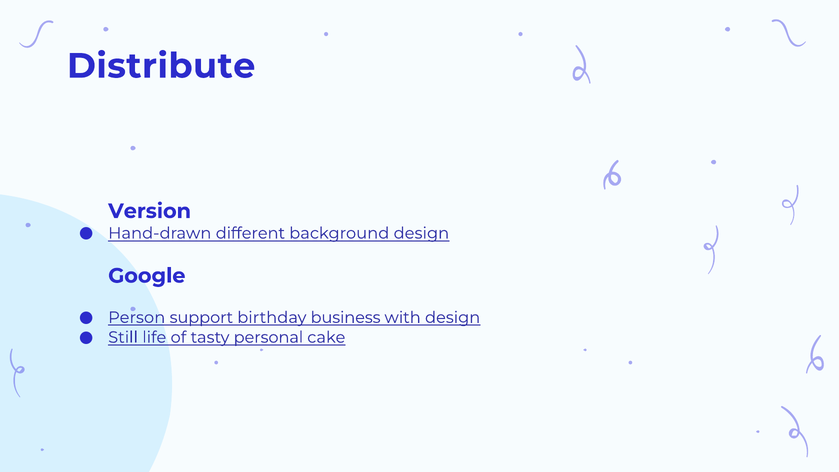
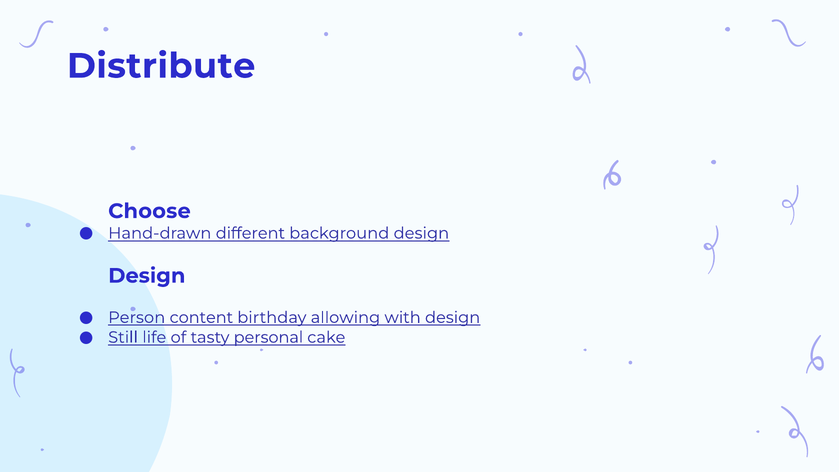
Version: Version -> Choose (149, 211)
Google: Google -> Design (147, 276)
support: support -> content (201, 317)
business: business -> allowing (345, 317)
